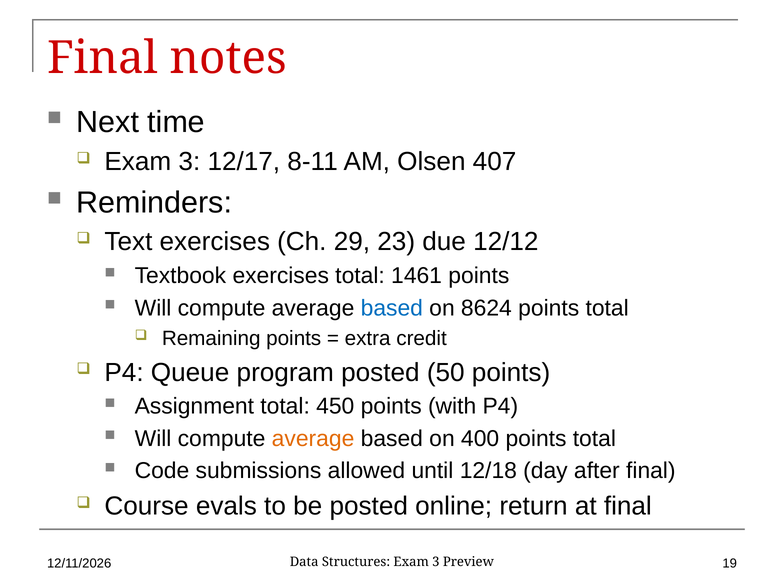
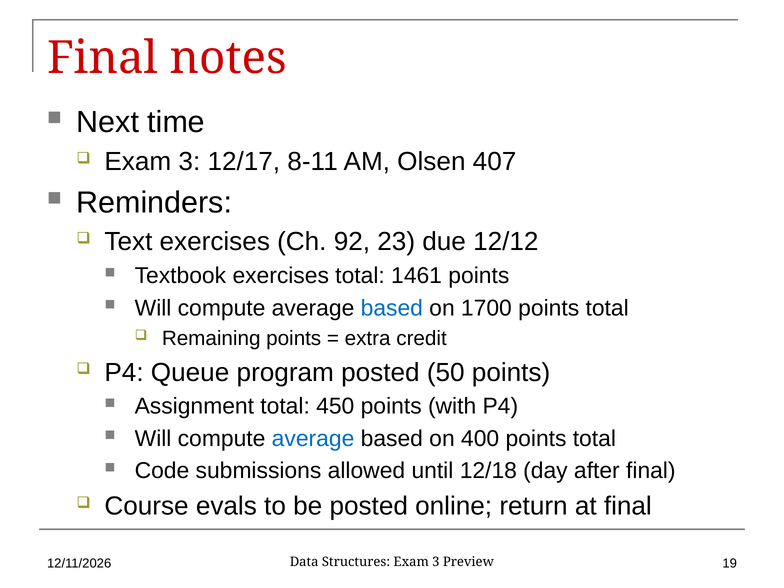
29: 29 -> 92 (352, 242)
8624: 8624 -> 1700 (486, 308)
average colour: orange -> blue (313, 439)
